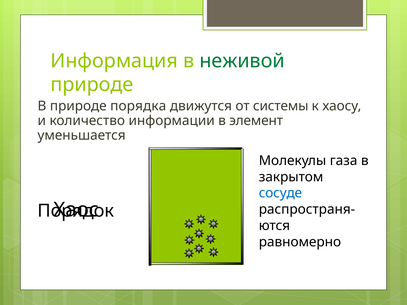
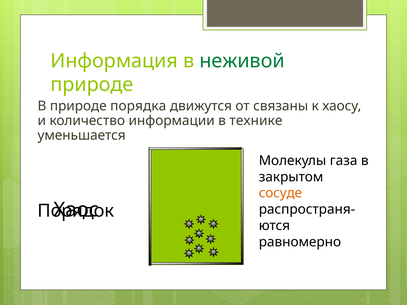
системы: системы -> связаны (281, 106)
элемент: элемент -> технике (256, 121)
сосуде colour: blue -> orange (280, 193)
